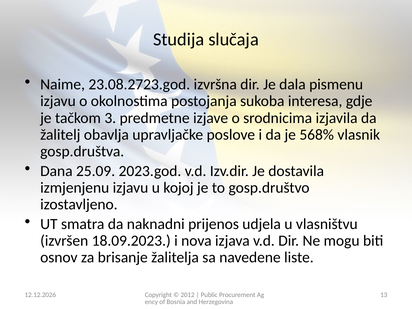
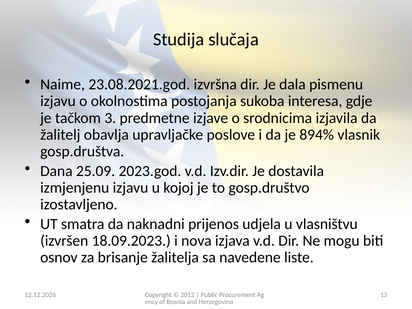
23.08.2723.god: 23.08.2723.god -> 23.08.2021.god (139, 85)
568%: 568% -> 894% (317, 135)
